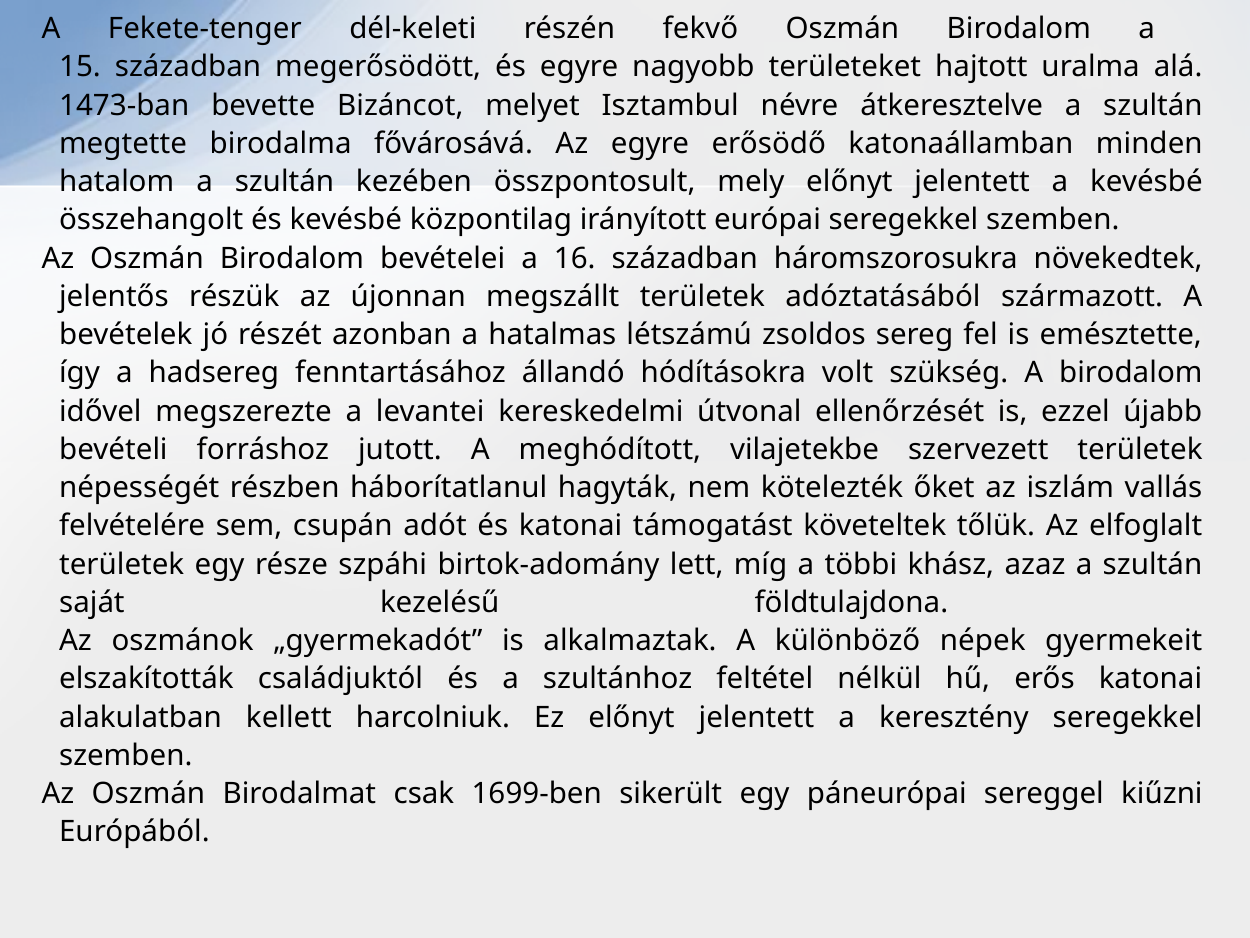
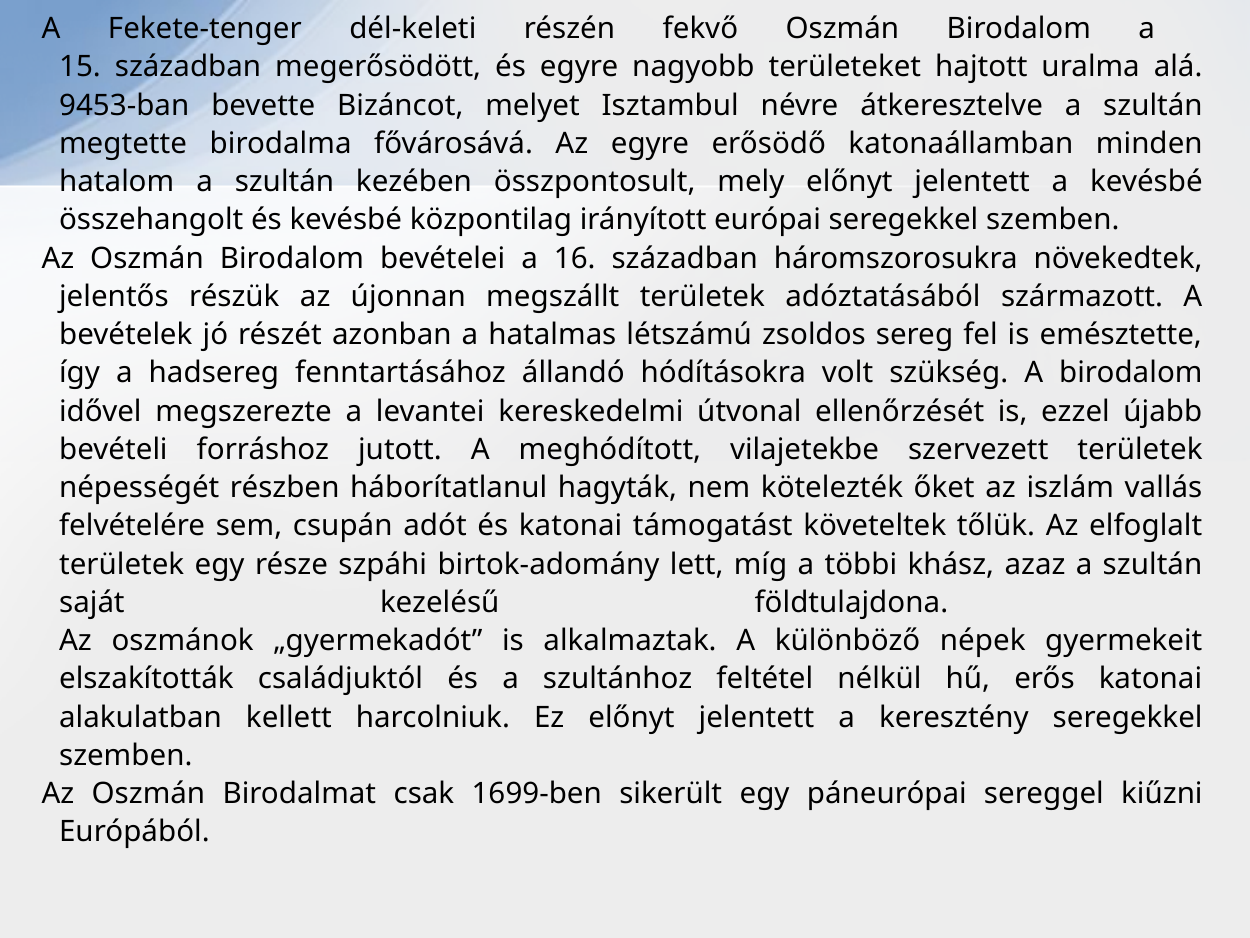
1473-ban: 1473-ban -> 9453-ban (124, 105)
